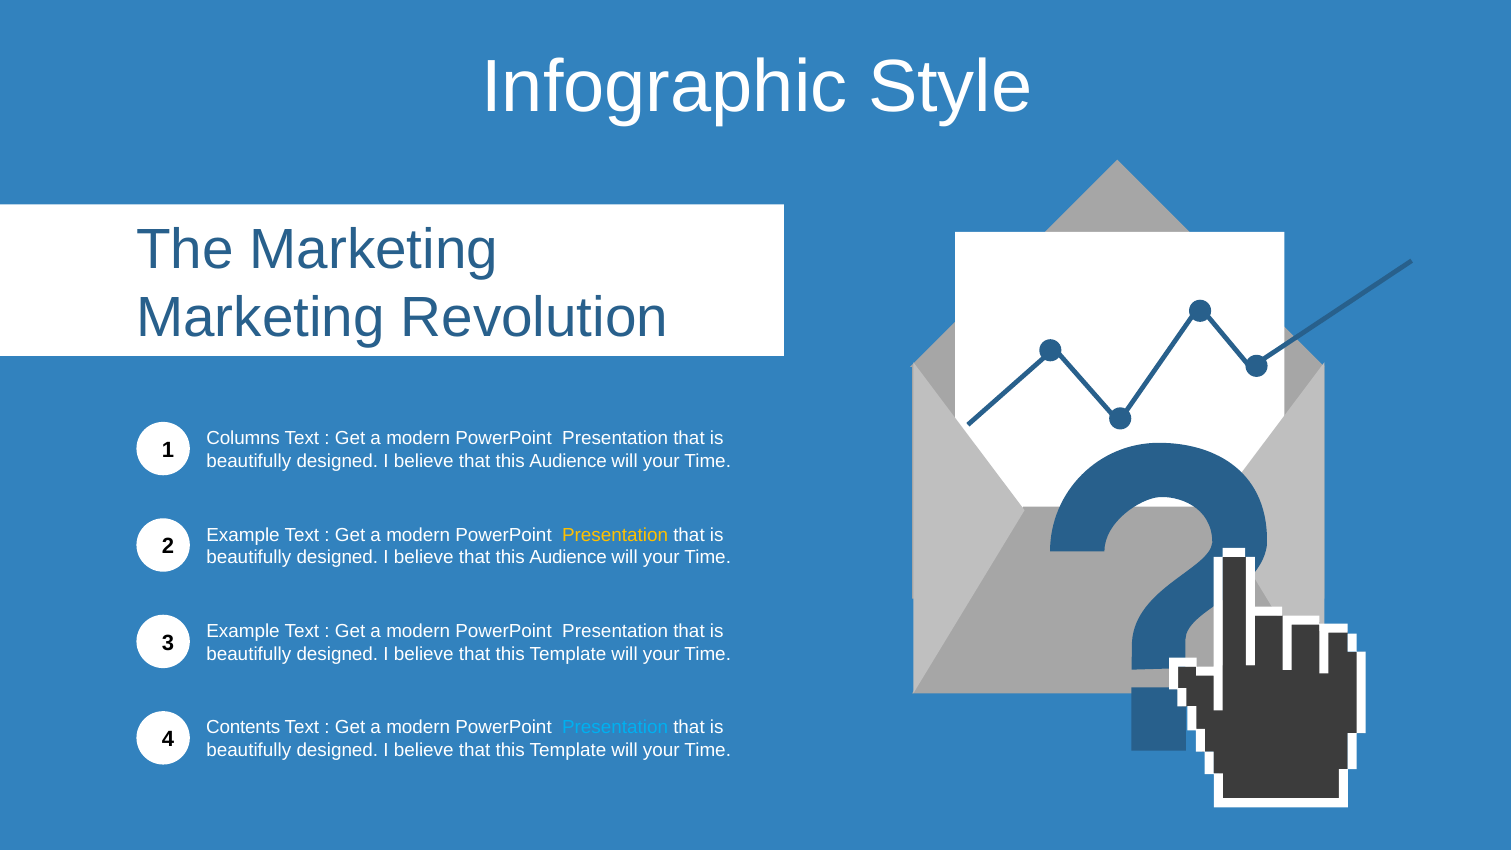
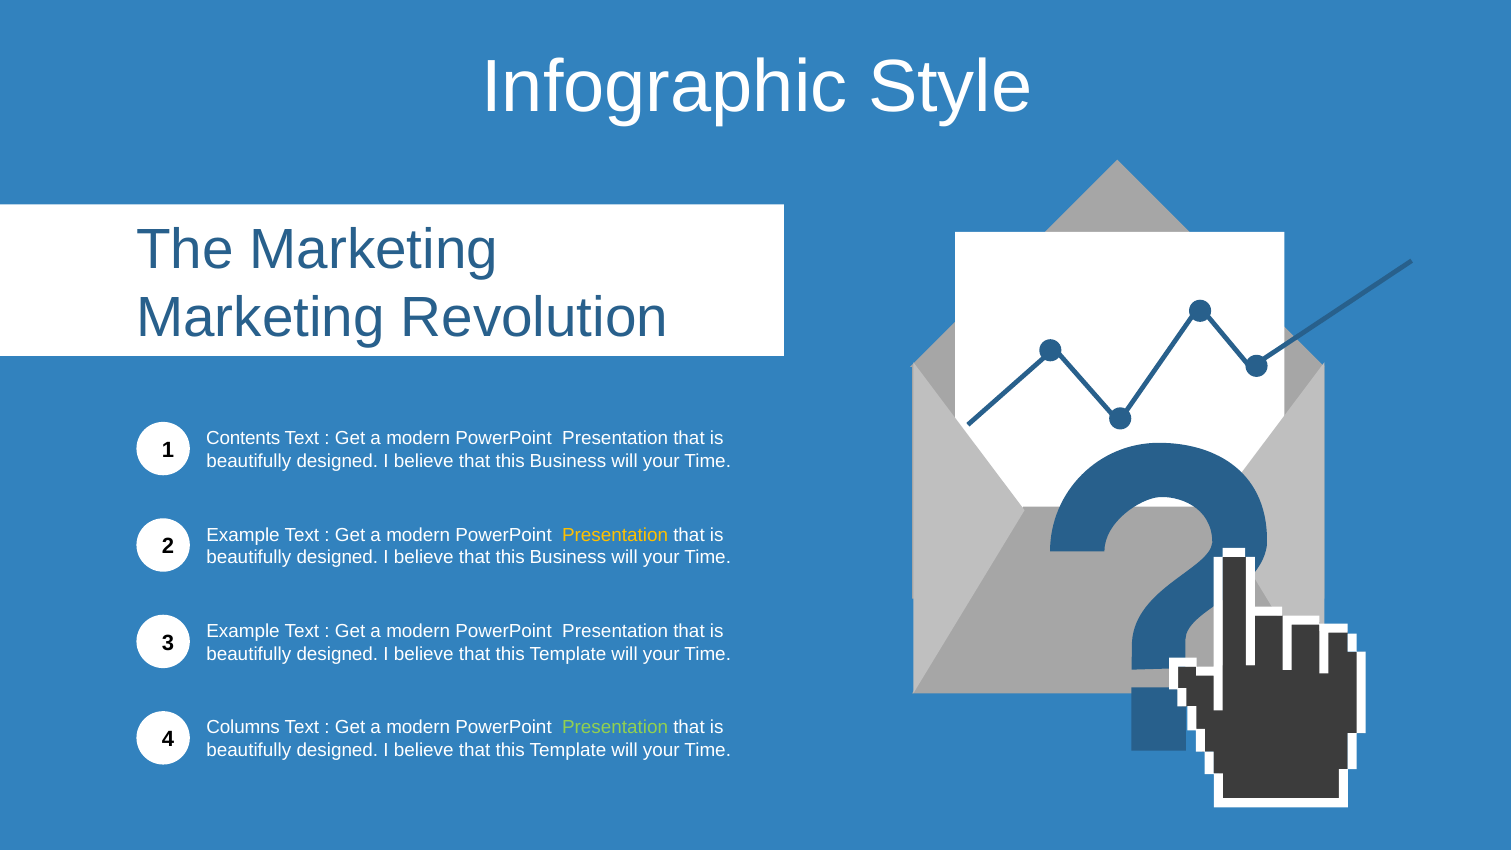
Columns: Columns -> Contents (243, 439)
Audience: Audience -> Business (568, 461)
Audience: Audience -> Business (568, 558)
Contents: Contents -> Columns (243, 728)
Presentation colour: light blue -> light green (615, 728)
